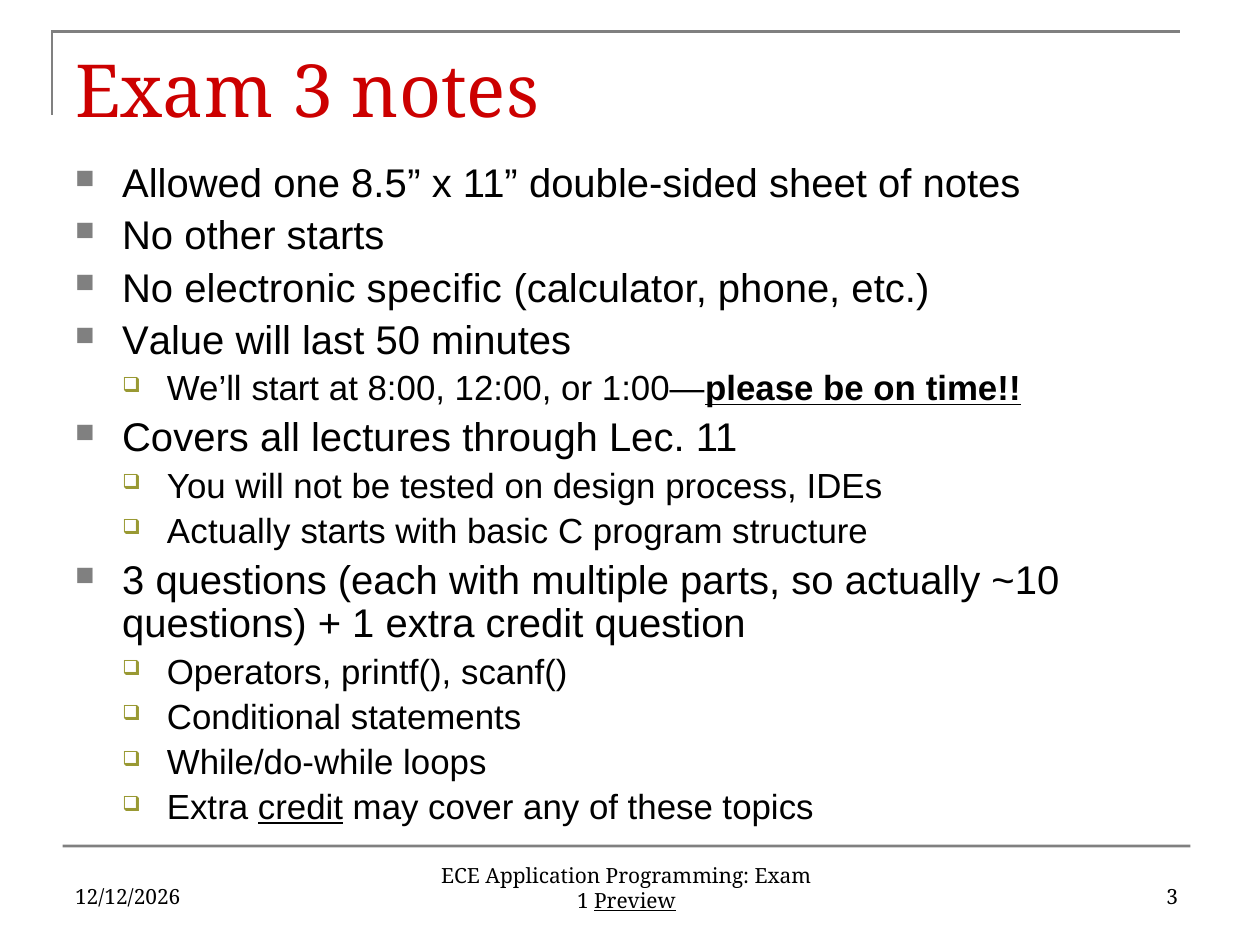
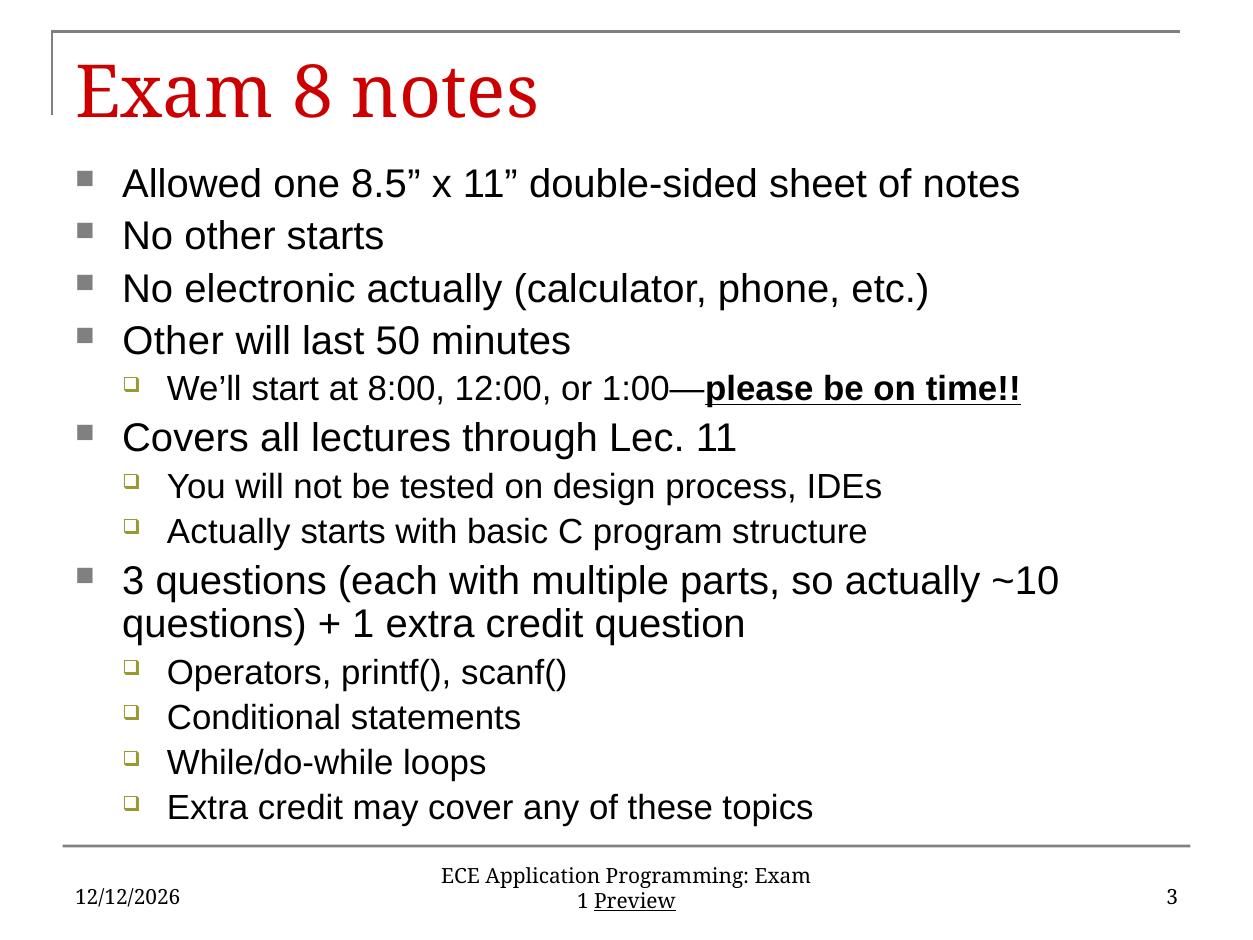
Exam 3: 3 -> 8 (313, 93)
electronic specific: specific -> actually (434, 289)
Value: Value -> Other (173, 341)
credit underline: present -> none (301, 808)
